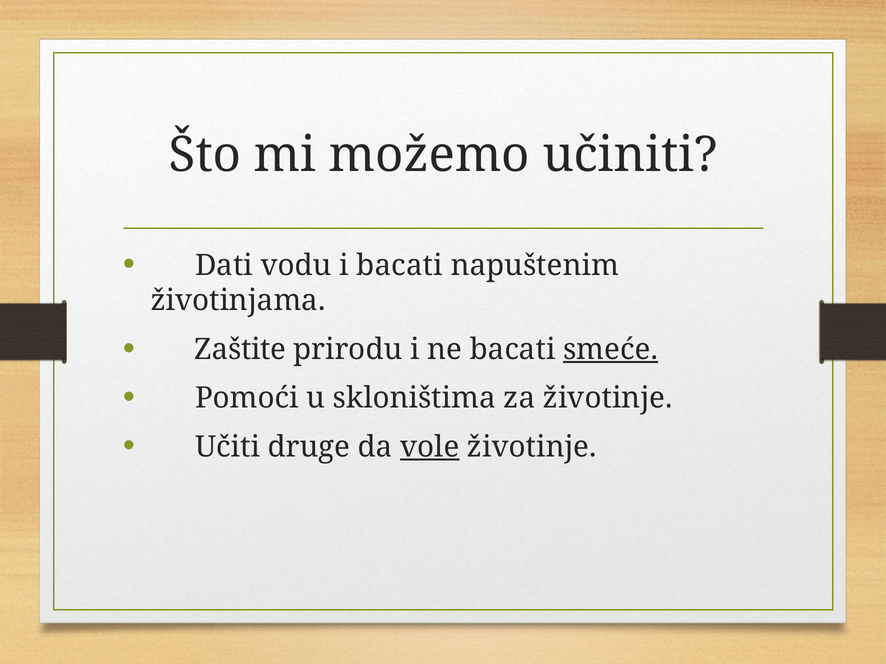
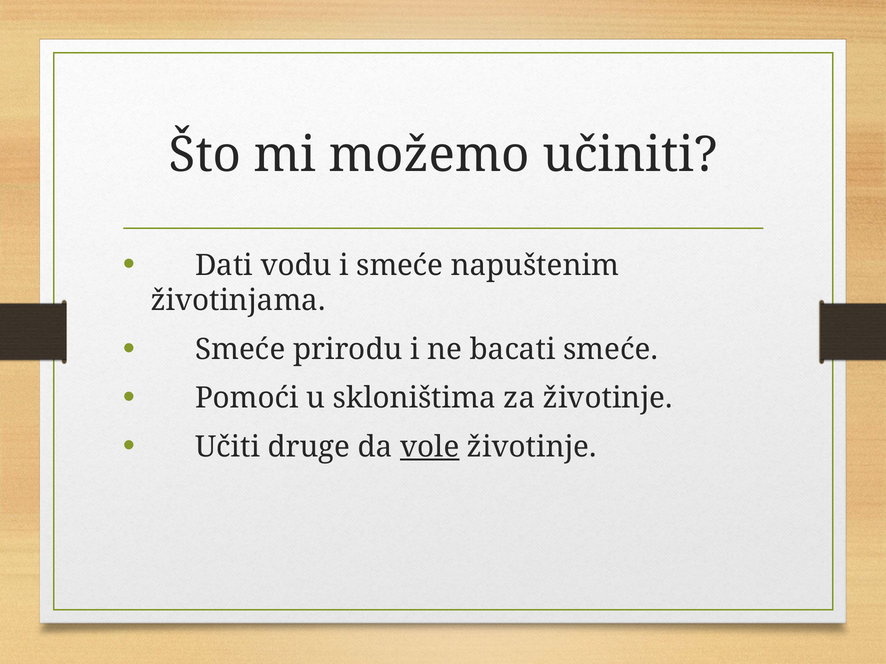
i bacati: bacati -> smeće (400, 266)
Zaštite: Zaštite -> Smeće (240, 350)
smeće underline: present -> none (611, 350)
